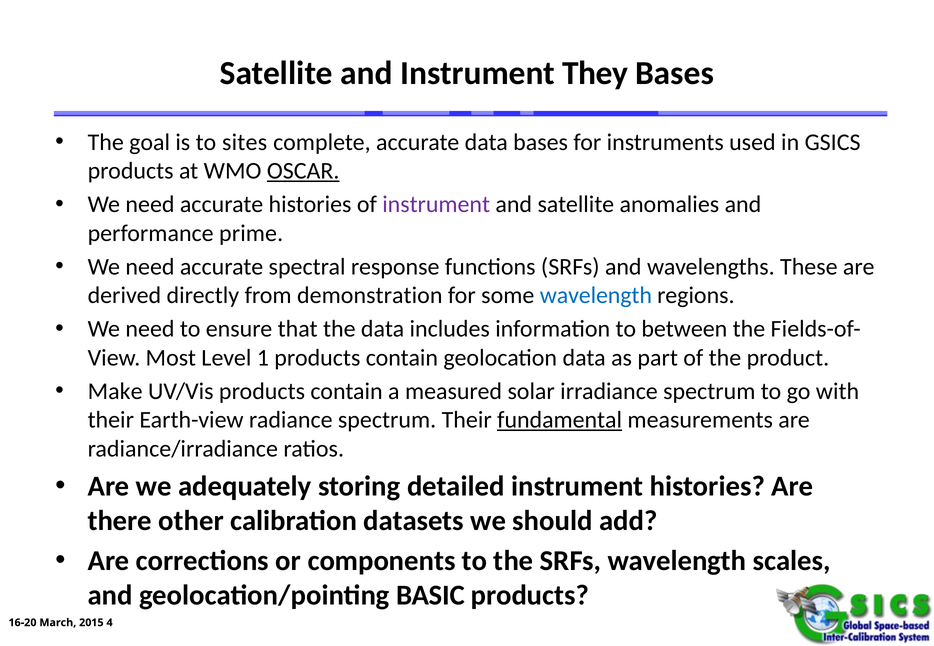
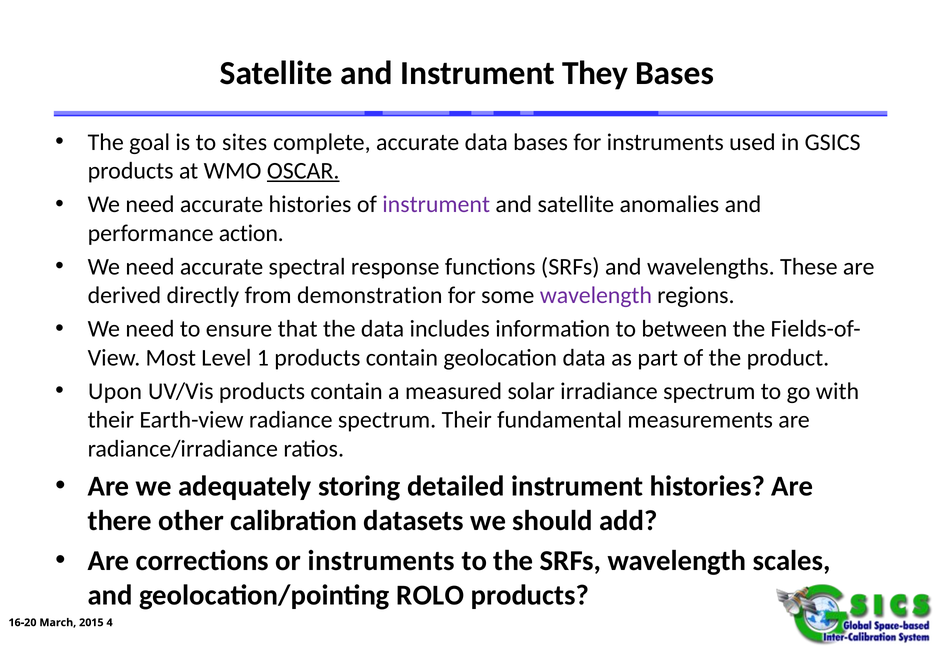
prime: prime -> action (251, 234)
wavelength colour: blue -> purple (596, 296)
Make: Make -> Upon (115, 392)
fundamental underline: present -> none (560, 420)
or components: components -> instruments (381, 562)
BASIC: BASIC -> ROLO (430, 596)
